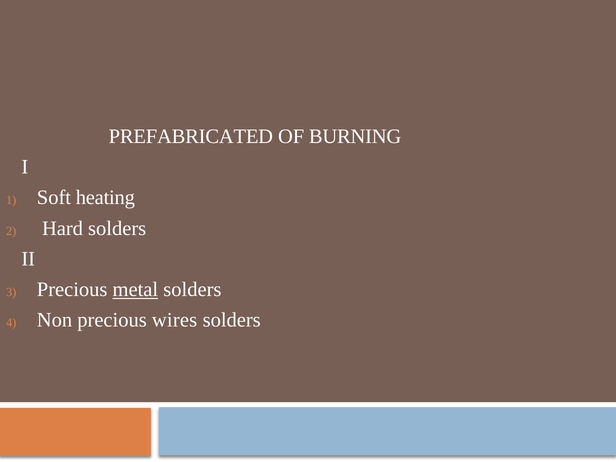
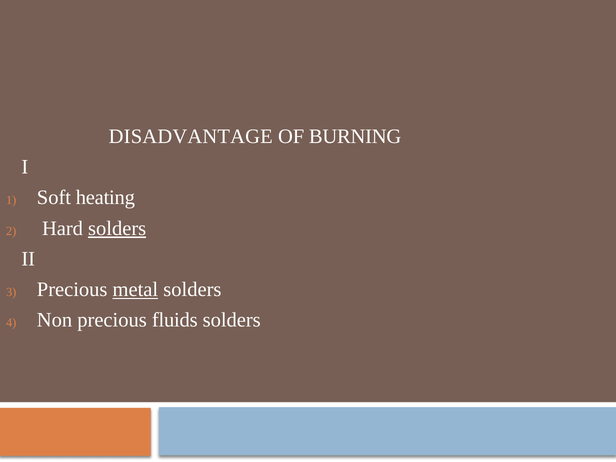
PREFABRICATED: PREFABRICATED -> DISADVANTAGE (191, 136)
solders underline: none -> present (117, 228)
wires: wires -> fluids (175, 320)
